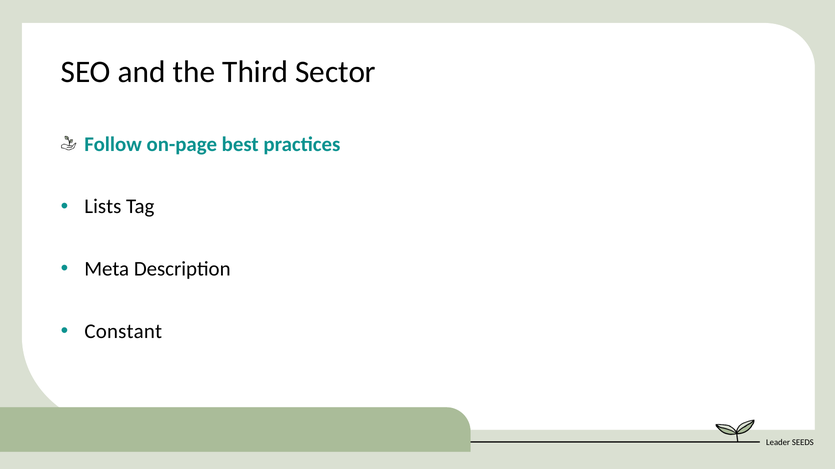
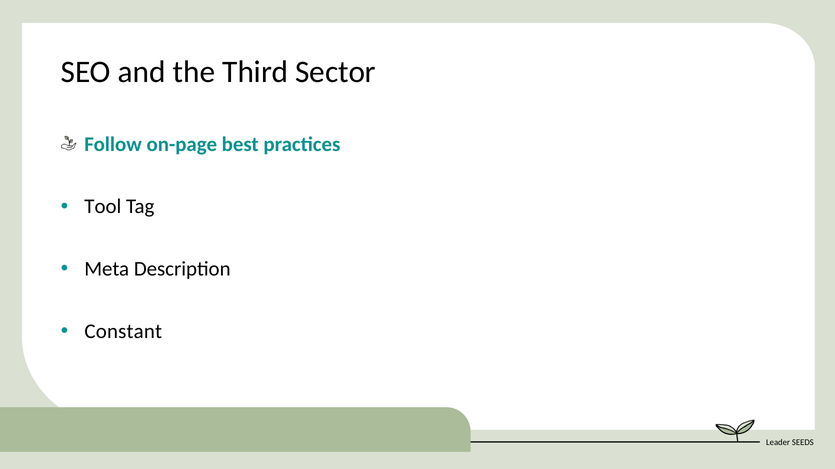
Lists: Lists -> Tool (103, 207)
